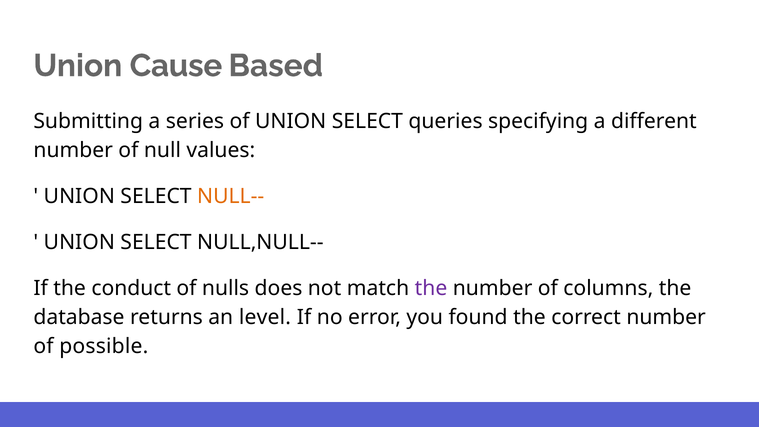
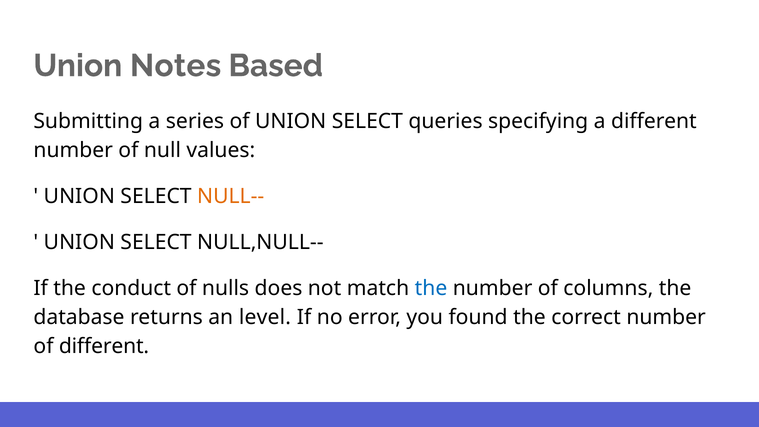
Cause: Cause -> Notes (176, 66)
the colour: purple -> blue (431, 288)
of possible: possible -> different (104, 346)
